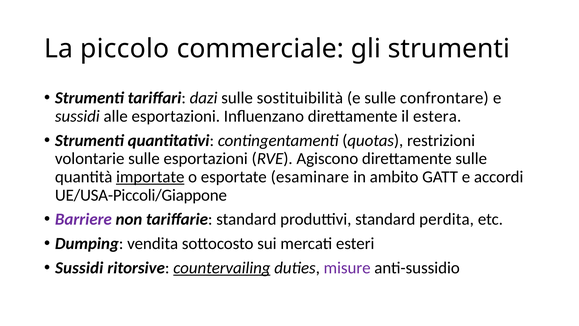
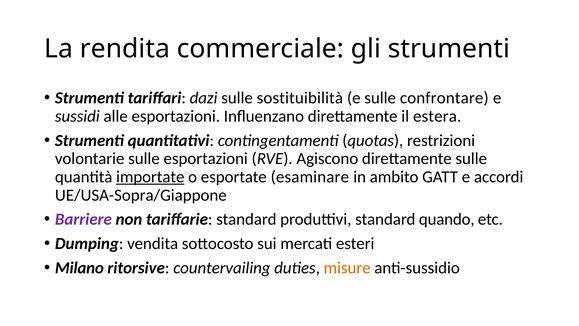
piccolo: piccolo -> rendita (125, 49)
UE/USA-Piccoli/Giappone: UE/USA-Piccoli/Giappone -> UE/USA-Sopra/Giappone (141, 195)
perdita: perdita -> quando (447, 219)
Sussidi: Sussidi -> Milano (79, 268)
countervailing underline: present -> none (222, 268)
misure colour: purple -> orange (347, 268)
